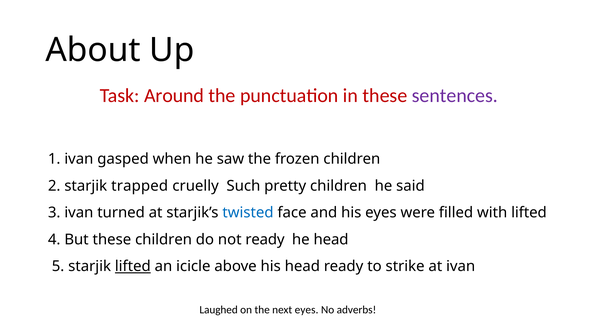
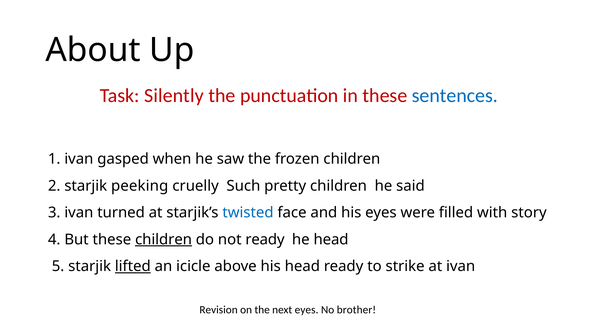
Around: Around -> Silently (174, 96)
sentences colour: purple -> blue (455, 96)
trapped: trapped -> peeking (140, 186)
with lifted: lifted -> story (529, 213)
children underline: none -> present (164, 240)
Laughed: Laughed -> Revision (219, 310)
adverbs: adverbs -> brother (356, 310)
